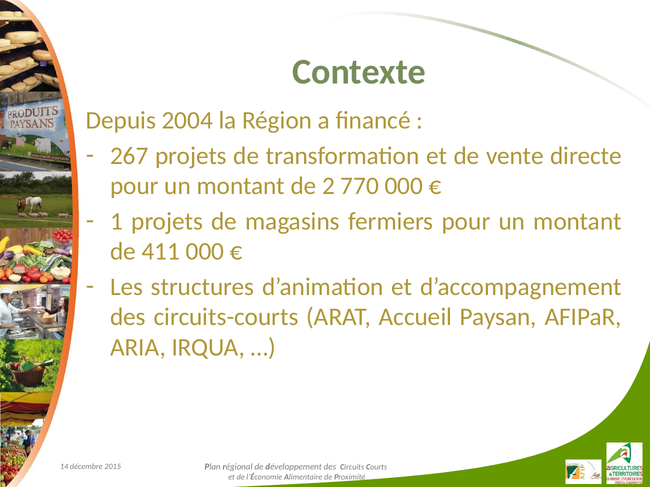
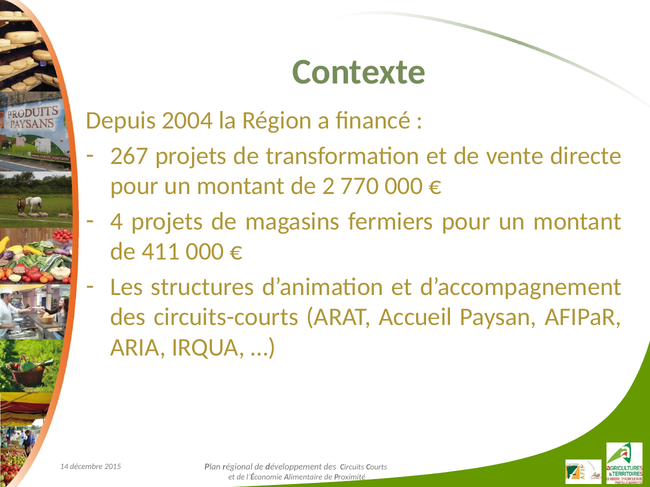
1: 1 -> 4 (117, 222)
